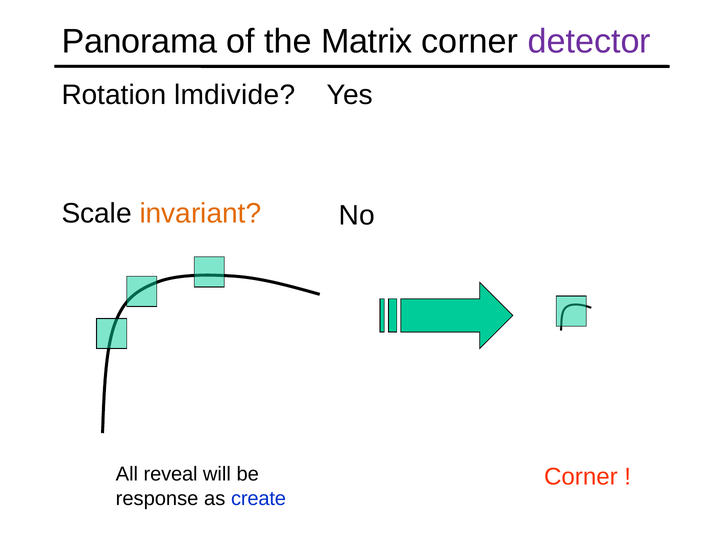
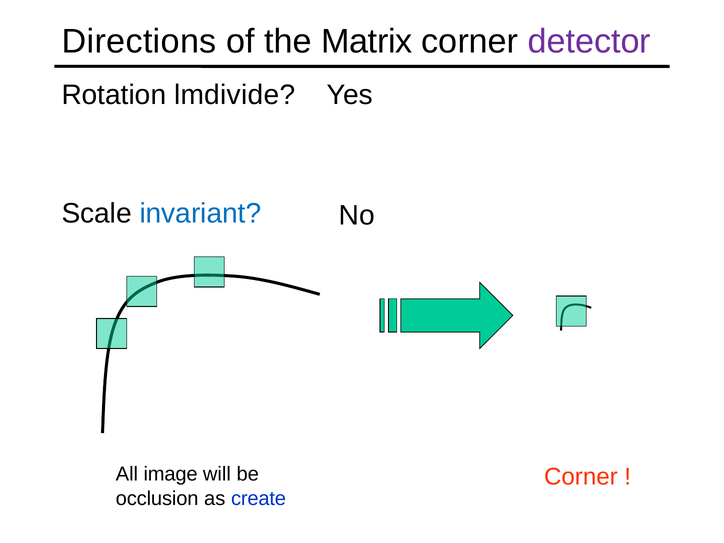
Panorama: Panorama -> Directions (139, 42)
invariant colour: orange -> blue (200, 213)
reveal: reveal -> image (171, 474)
response: response -> occlusion (157, 498)
